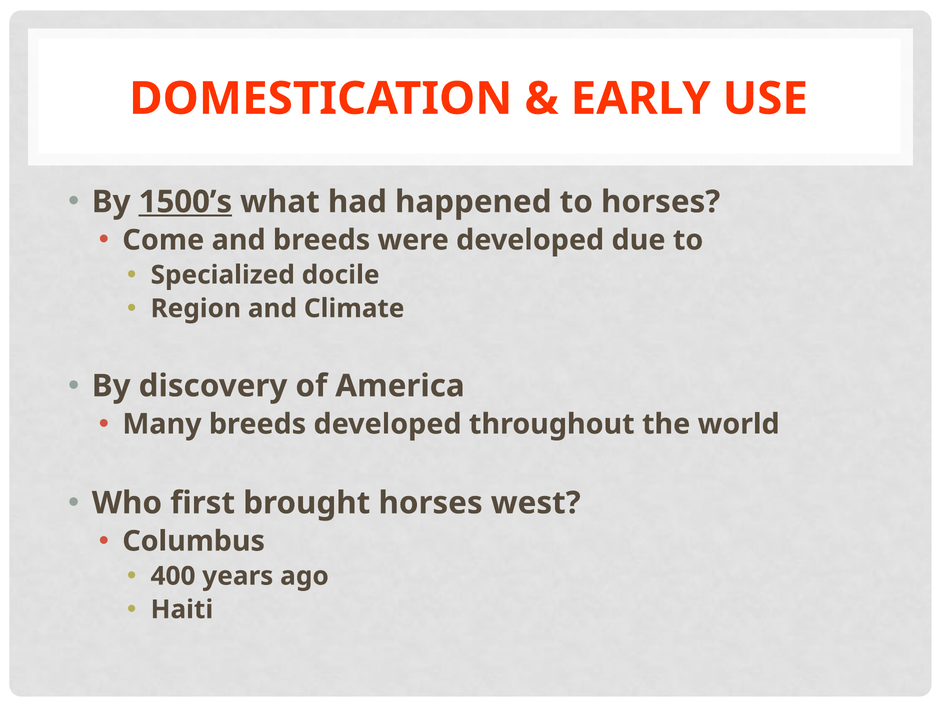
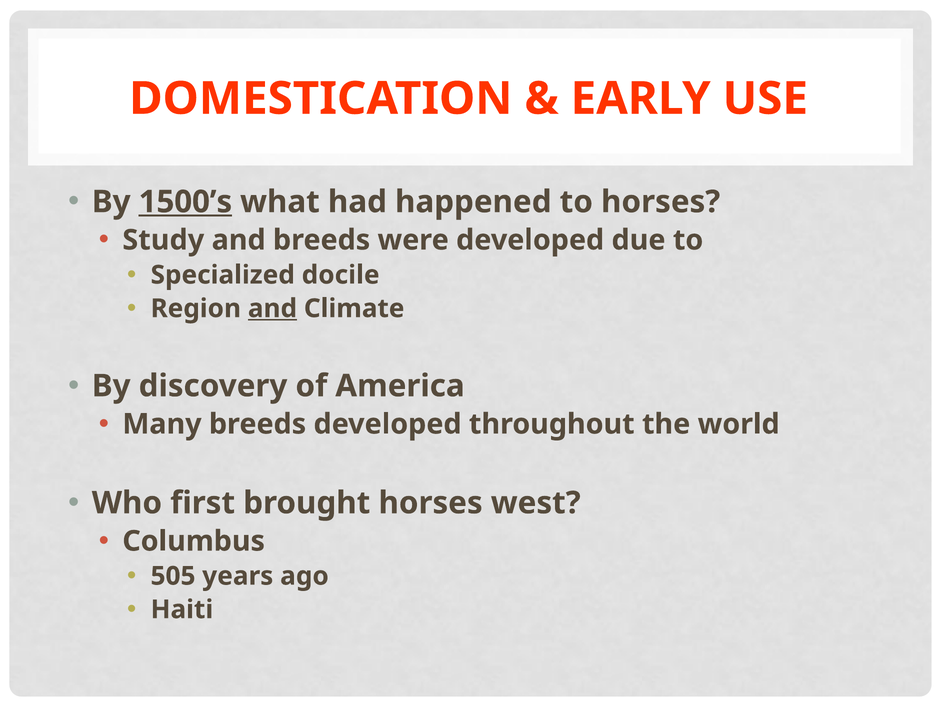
Come: Come -> Study (163, 240)
and underline: none -> present (272, 308)
400: 400 -> 505 (173, 576)
